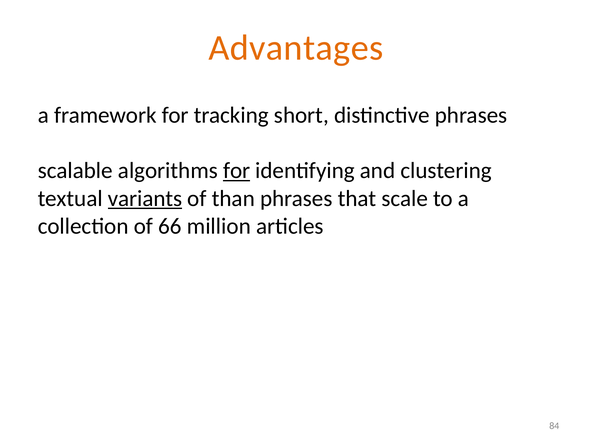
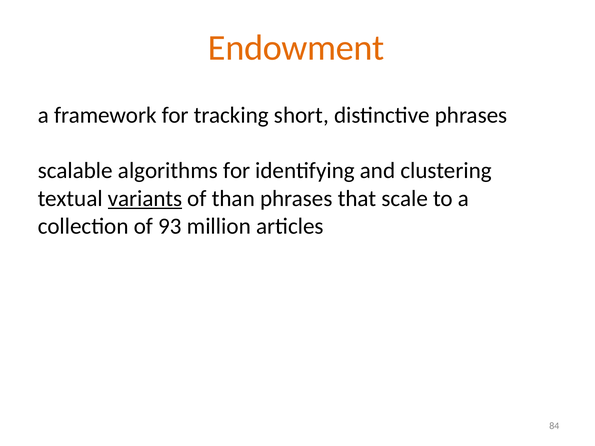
Advantages: Advantages -> Endowment (296, 48)
for underline: present -> none (237, 171)
66: 66 -> 93 (170, 226)
